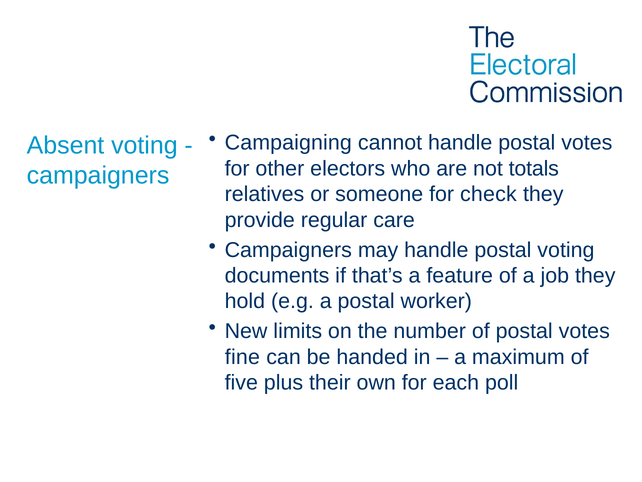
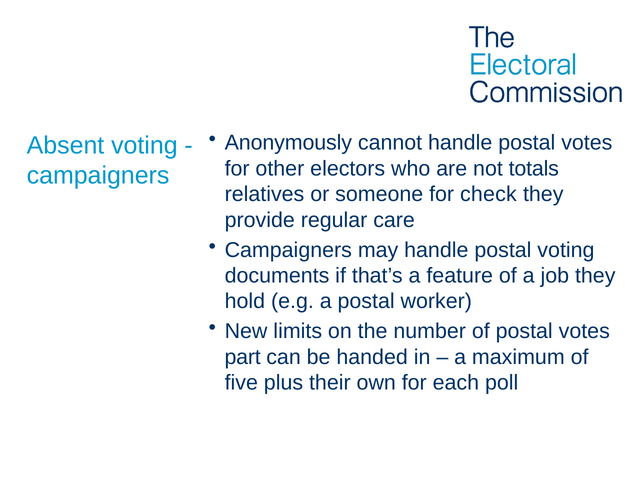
Campaigning: Campaigning -> Anonymously (288, 143)
fine: fine -> part (243, 357)
